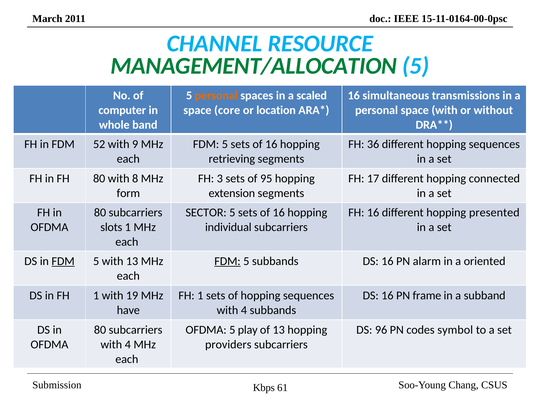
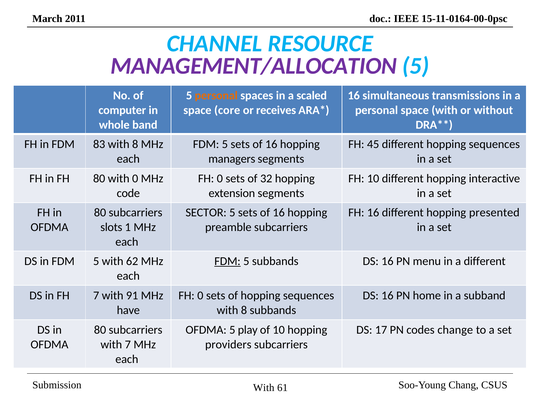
MANAGEMENT/ALLOCATION colour: green -> purple (254, 66)
location: location -> receives (276, 110)
52: 52 -> 83 (99, 144)
9: 9 -> 8 (135, 144)
36: 36 -> 45 (373, 144)
retrieving: retrieving -> managers (232, 159)
with 8: 8 -> 0 (135, 178)
3: 3 -> 0 (220, 178)
95: 95 -> 32 (266, 178)
FH 17: 17 -> 10 (373, 178)
connected: connected -> interactive (494, 178)
form: form -> code (128, 193)
individual: individual -> preamble (228, 227)
FDM underline: present -> none (63, 261)
with 13: 13 -> 62 (132, 261)
alarm: alarm -> menu (427, 261)
a oriented: oriented -> different (485, 261)
in FH 1: 1 -> 7 (96, 296)
19: 19 -> 91 (132, 296)
1: 1 -> 0 (200, 296)
frame: frame -> home (427, 296)
4: 4 -> 8 (244, 310)
of 13: 13 -> 10 (279, 330)
96: 96 -> 17 (381, 330)
symbol: symbol -> change (455, 330)
4: 4 -> 7 (128, 344)
Kbps: Kbps -> With (264, 388)
